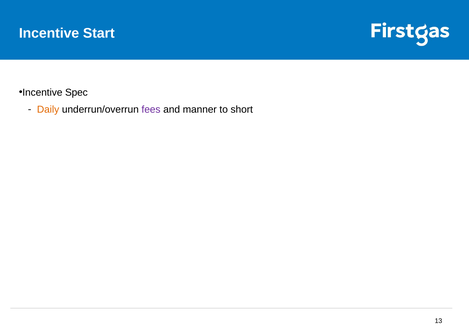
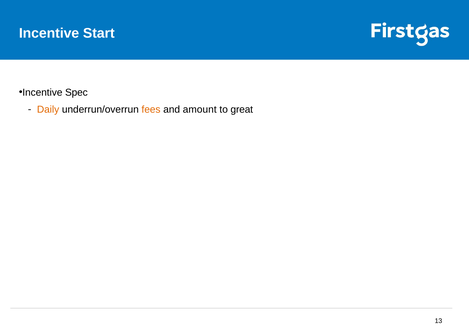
fees colour: purple -> orange (151, 109)
manner: manner -> amount (200, 109)
short: short -> great (242, 109)
